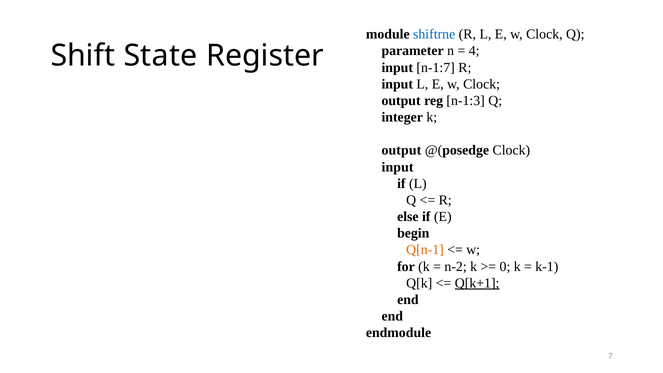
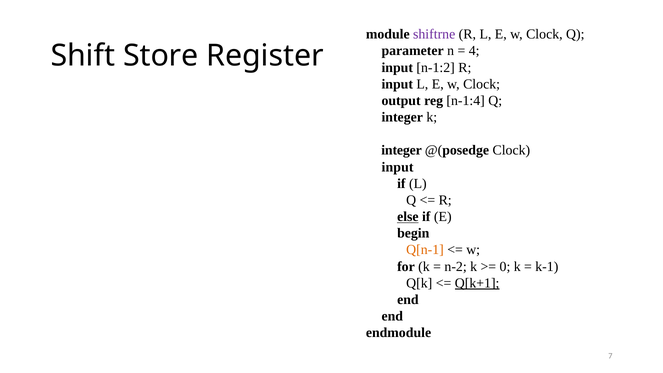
shiftrne colour: blue -> purple (434, 34)
State: State -> Store (161, 56)
n-1:7: n-1:7 -> n-1:2 (436, 67)
n-1:3: n-1:3 -> n-1:4 (466, 101)
output: output -> integer (402, 150)
else underline: none -> present (408, 217)
